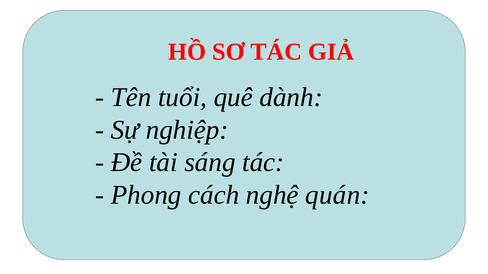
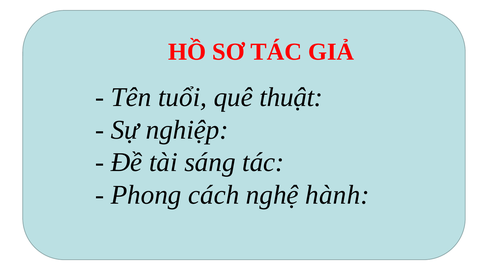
dành: dành -> thuật (291, 98)
quán: quán -> hành (337, 195)
